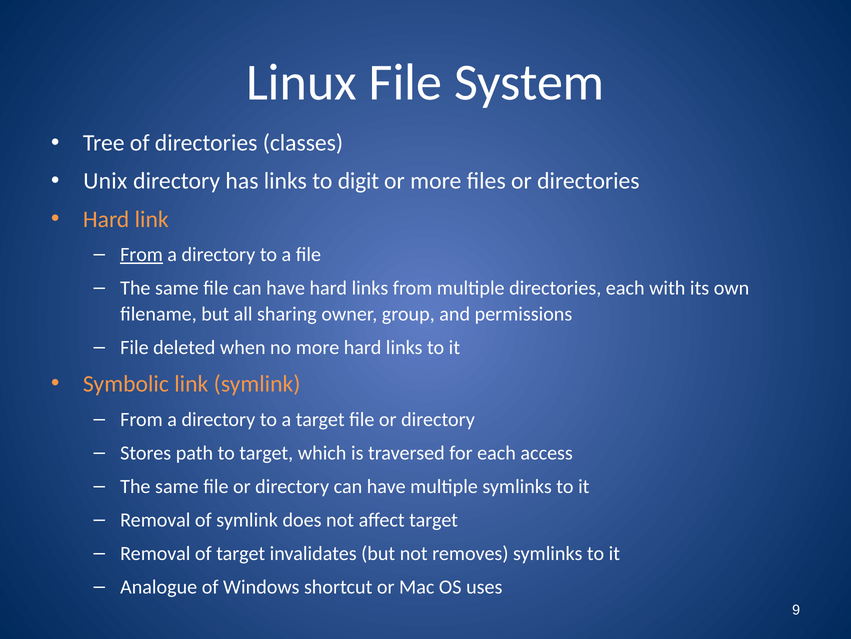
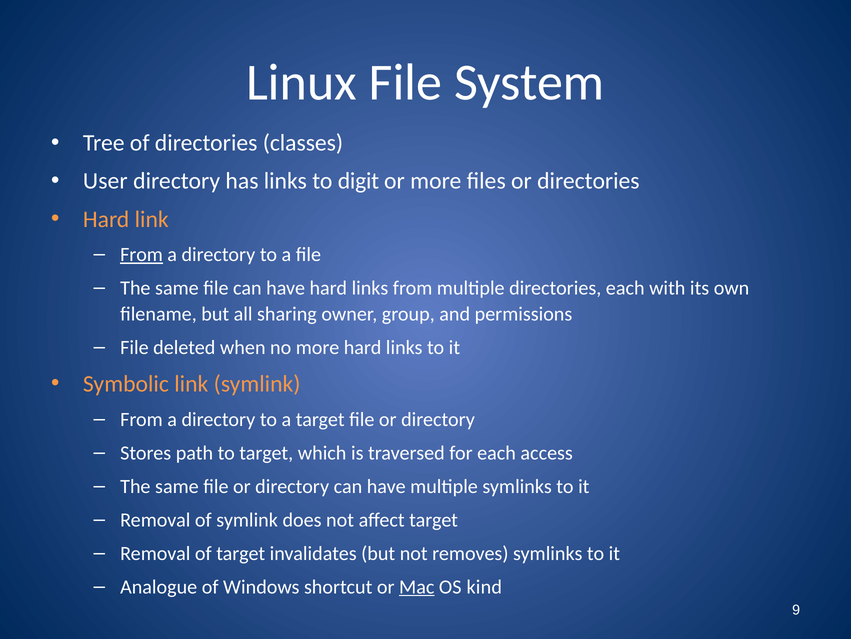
Unix: Unix -> User (105, 181)
Mac underline: none -> present (417, 586)
uses: uses -> kind (484, 586)
